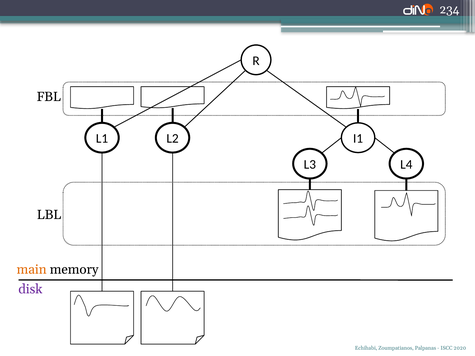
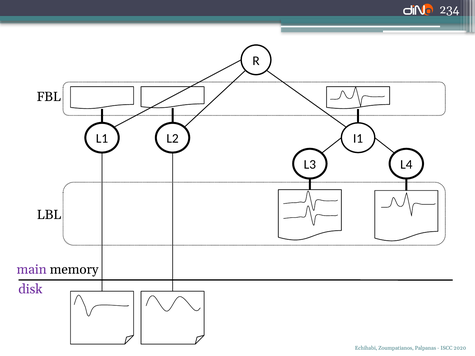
main colour: orange -> purple (32, 270)
